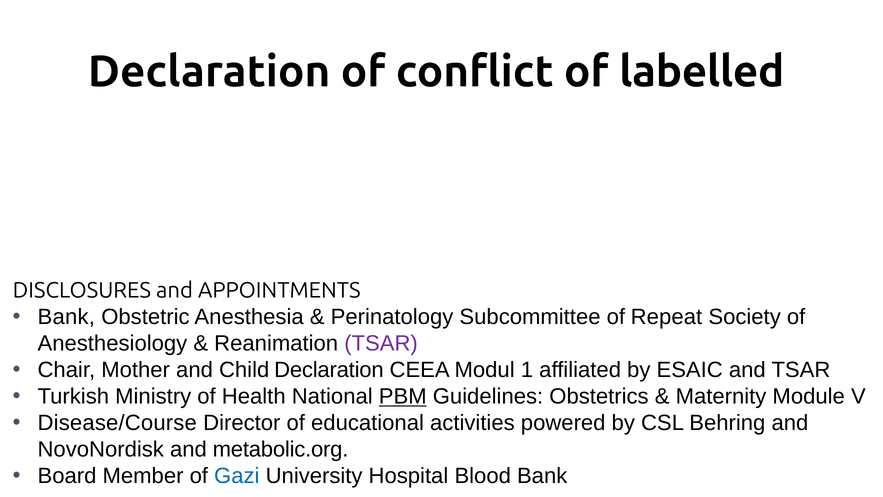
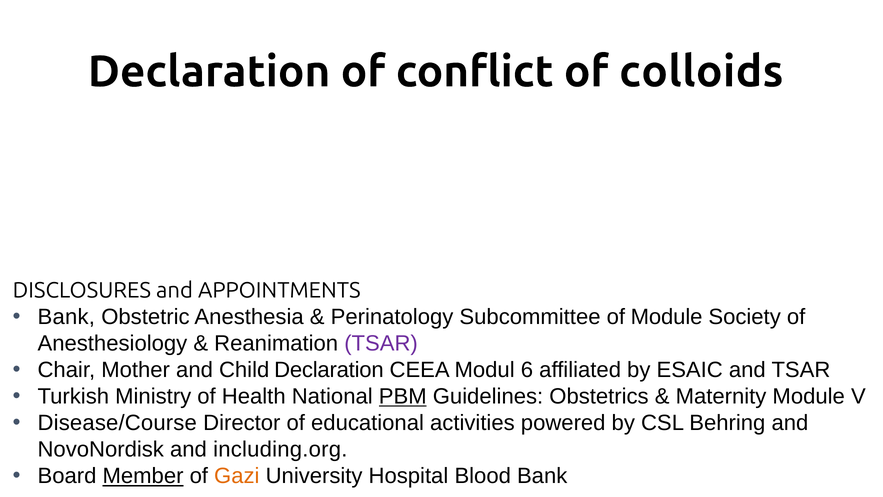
labelled: labelled -> colloids (701, 72)
of Repeat: Repeat -> Module (667, 317)
1: 1 -> 6 (527, 370)
metabolic.org: metabolic.org -> including.org (280, 449)
Member underline: none -> present (143, 476)
Gazi colour: blue -> orange (237, 476)
